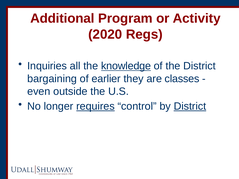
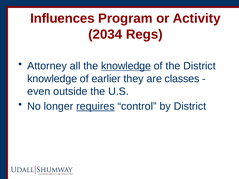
Additional: Additional -> Influences (62, 18)
2020: 2020 -> 2034 (105, 34)
Inquiries: Inquiries -> Attorney (47, 66)
bargaining: bargaining -> knowledge (52, 79)
District underline: present -> none (190, 106)
